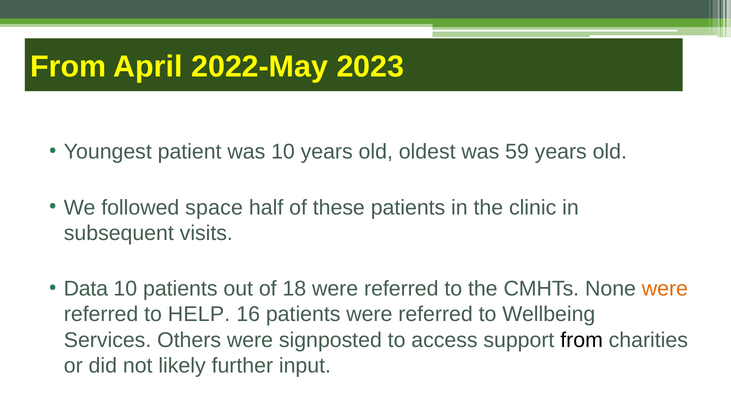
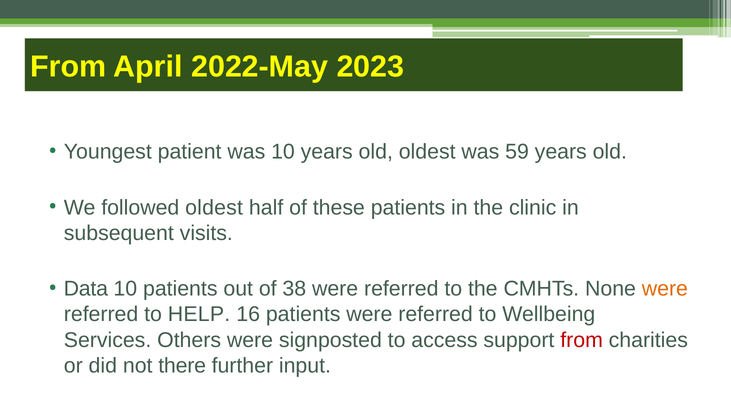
followed space: space -> oldest (214, 208)
18: 18 -> 38 (294, 289)
from colour: black -> red (582, 340)
likely: likely -> there (182, 366)
